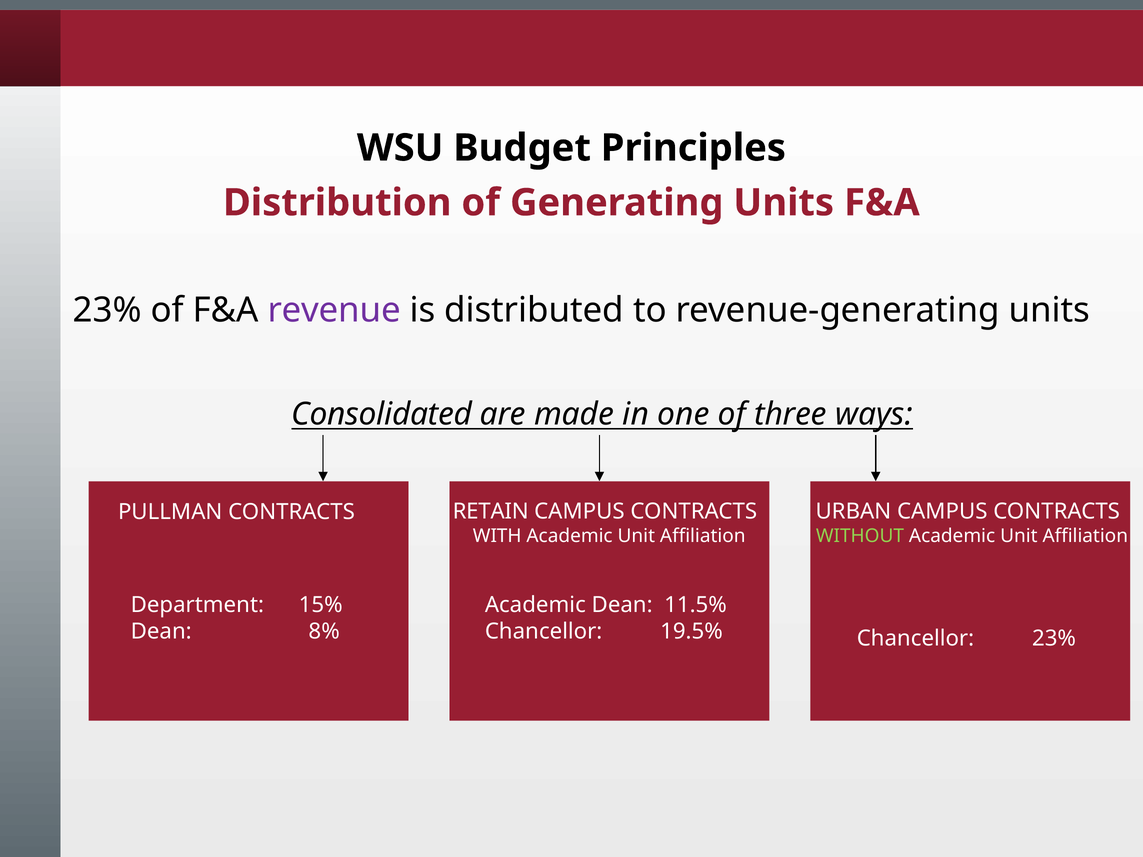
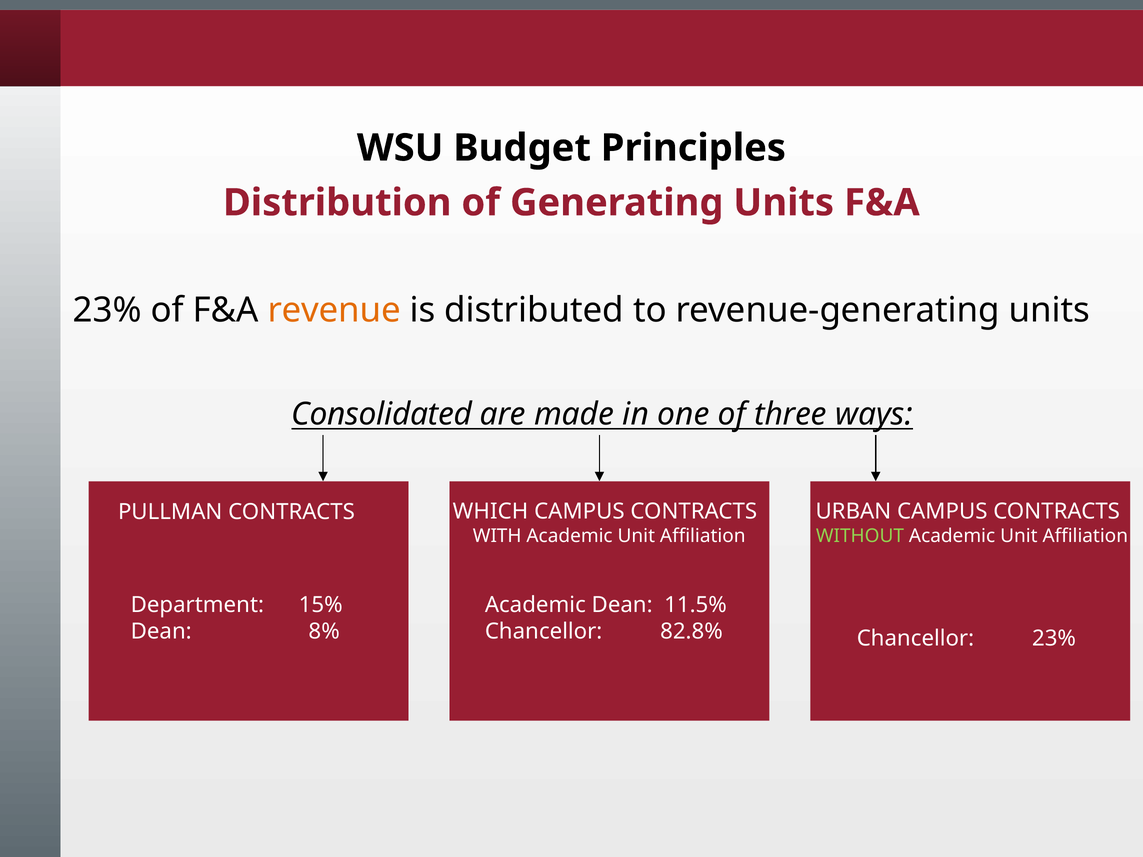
revenue colour: purple -> orange (334, 310)
RETAIN: RETAIN -> WHICH (491, 512)
19.5%: 19.5% -> 82.8% (691, 632)
